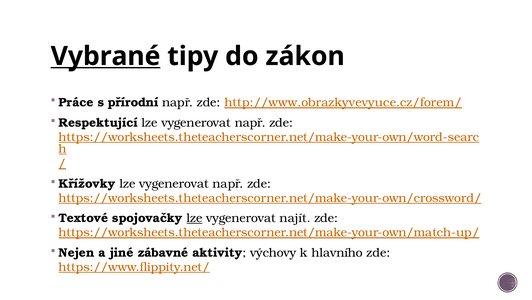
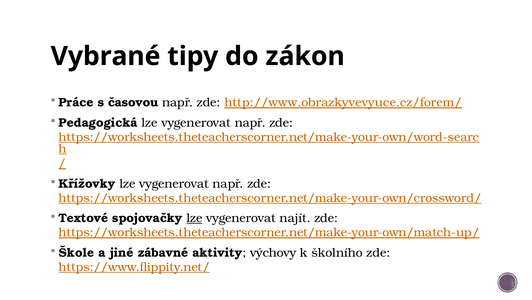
Vybrané underline: present -> none (106, 56)
přírodní: přírodní -> časovou (133, 102)
Respektující: Respektující -> Pedagogická (98, 122)
Nejen: Nejen -> Škole (76, 252)
hlavního: hlavního -> školního (337, 252)
